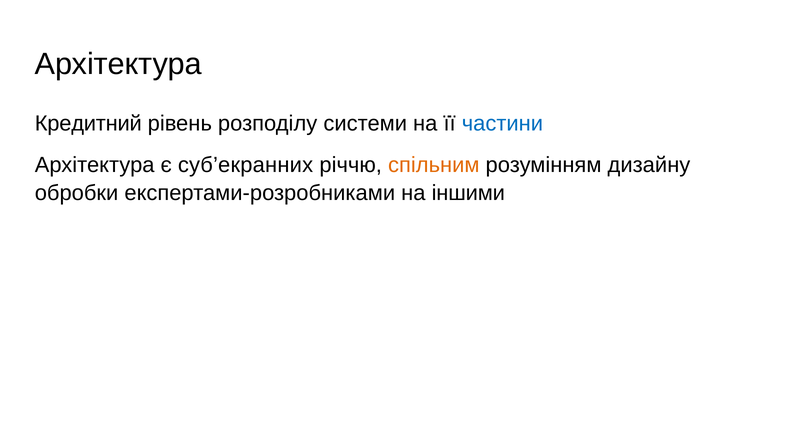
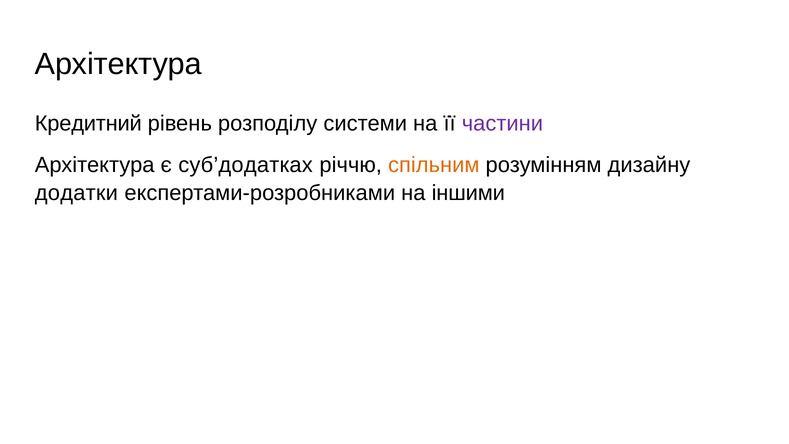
частини colour: blue -> purple (502, 124)
суб’екранних: суб’екранних -> суб’додатках (246, 165)
обробки: обробки -> додатки (76, 193)
